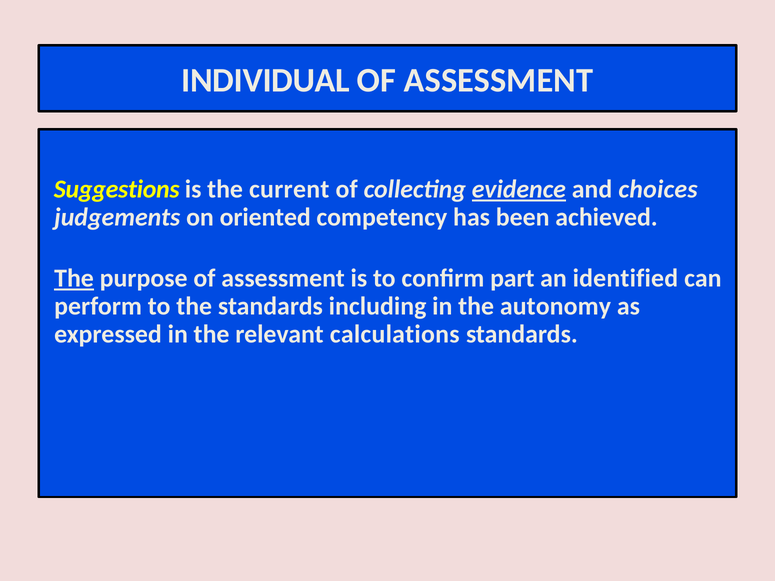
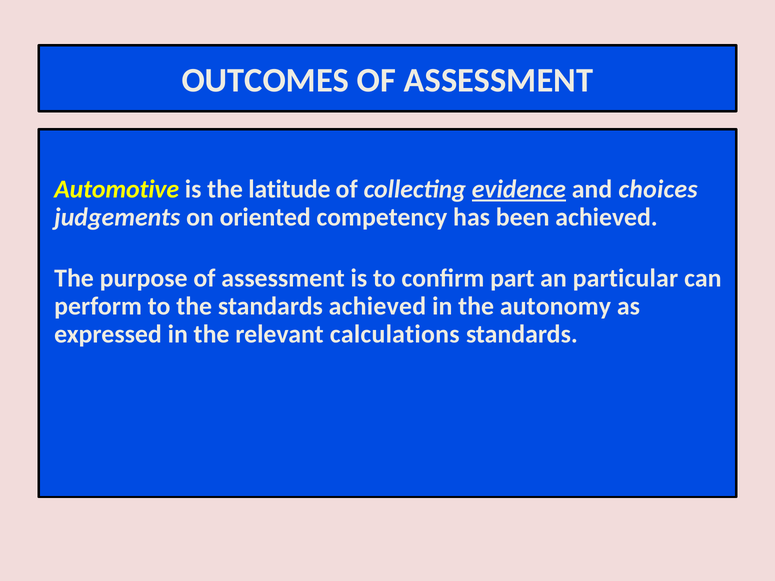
INDIVIDUAL: INDIVIDUAL -> OUTCOMES (265, 81)
Suggestions: Suggestions -> Automotive (117, 189)
current: current -> latitude (289, 189)
The underline: present -> none (74, 279)
identified: identified -> particular (625, 279)
standards including: including -> achieved (377, 306)
